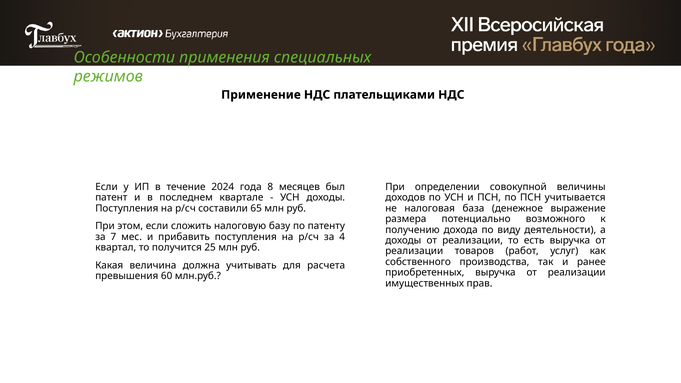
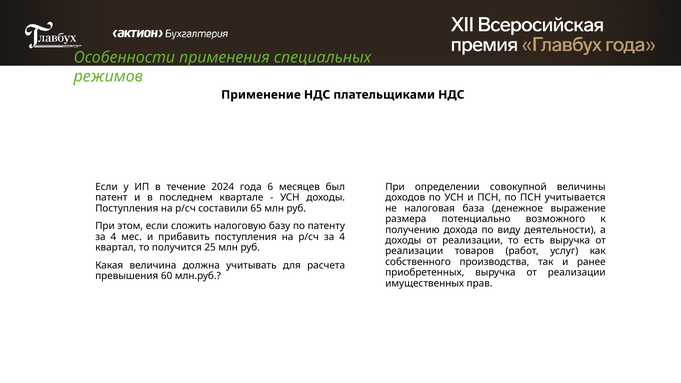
8: 8 -> 6 (270, 187)
7: 7 -> 4 (113, 237)
